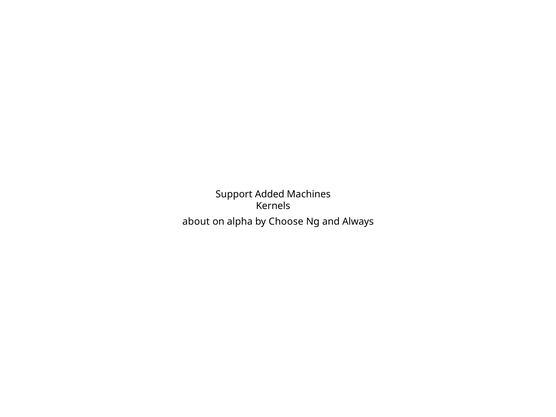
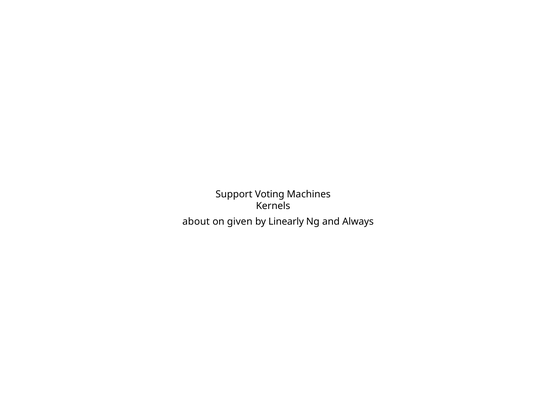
Added: Added -> Voting (270, 194)
alpha: alpha -> given (240, 222)
Choose: Choose -> Linearly (286, 222)
